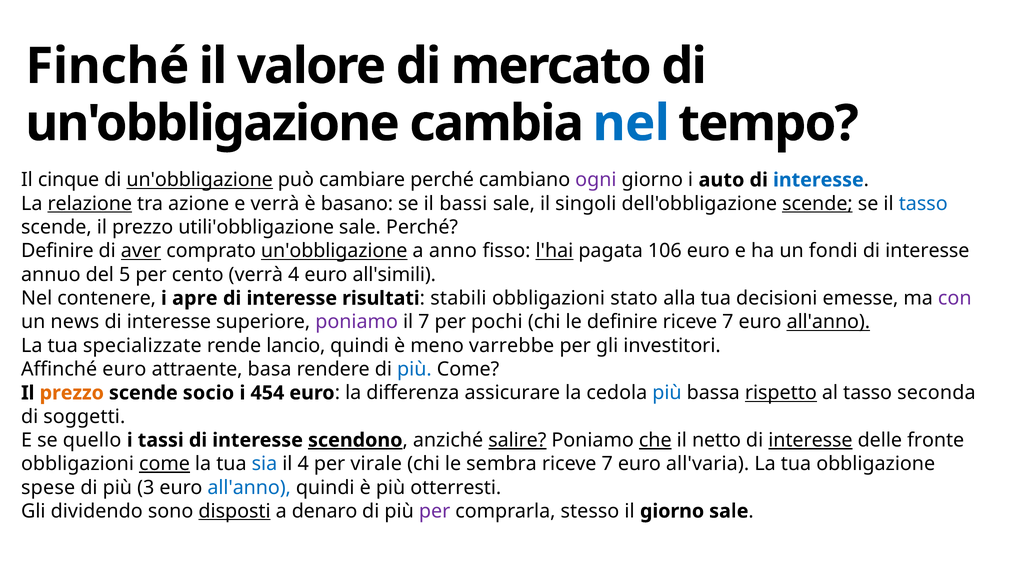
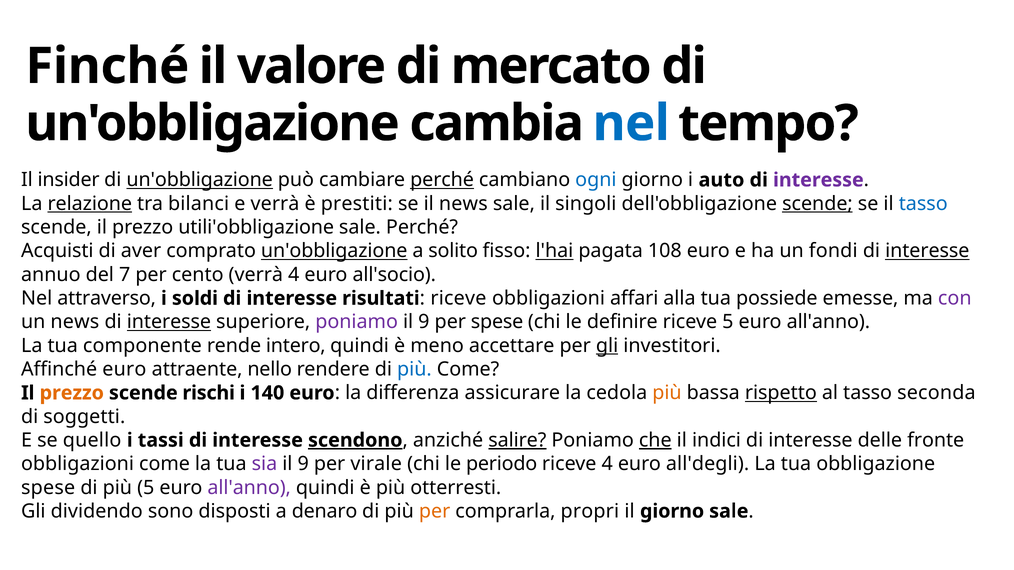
cinque: cinque -> insider (69, 180)
perché underline: none -> present (442, 180)
ogni colour: purple -> blue (596, 180)
interesse colour: blue -> purple (818, 180)
azione: azione -> bilanci (199, 204)
basano: basano -> prestiti (357, 204)
il bassi: bassi -> news (463, 204)
Definire: Definire -> Acquisti (57, 251)
aver underline: present -> none (141, 251)
anno: anno -> solito (453, 251)
106: 106 -> 108 (665, 251)
interesse underline: none -> present (927, 251)
5: 5 -> 7 (125, 275)
all'simili: all'simili -> all'socio (394, 275)
contenere: contenere -> attraverso (107, 298)
apre: apre -> soldi (195, 298)
stabili: stabili -> riceve (458, 298)
stato: stato -> affari (634, 298)
decisioni: decisioni -> possiede (777, 298)
interesse underline: none -> present (169, 322)
7: 7 -> 9 (424, 322)
per pochi: pochi -> spese (497, 322)
7: 7 -> 5 (728, 322)
all'anno underline: present -> none (828, 322)
specializzate: specializzate -> componente (142, 346)
lancio: lancio -> intero (296, 346)
varrebbe: varrebbe -> accettare (512, 346)
gli underline: none -> present (607, 346)
basa: basa -> nello (270, 369)
socio: socio -> rischi (209, 393)
454: 454 -> 140 (267, 393)
più colour: blue -> orange (667, 393)
netto: netto -> indici (716, 440)
interesse underline: present -> none (810, 440)
come underline: present -> none (165, 464)
sia colour: blue -> purple (264, 464)
4: 4 -> 9 (303, 464)
sembra: sembra -> periodo (502, 464)
7: 7 -> 4 (607, 464)
all'varia: all'varia -> all'degli (708, 464)
più 3: 3 -> 5 (146, 488)
all'anno colour: blue -> purple (249, 488)
disposti underline: present -> none (235, 512)
per colour: purple -> orange (435, 512)
stesso: stesso -> propri (590, 512)
